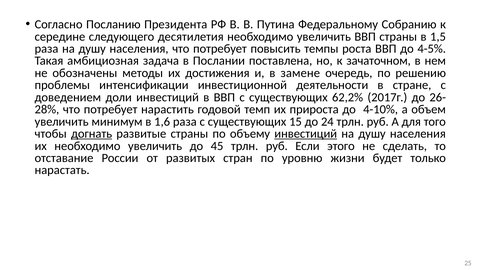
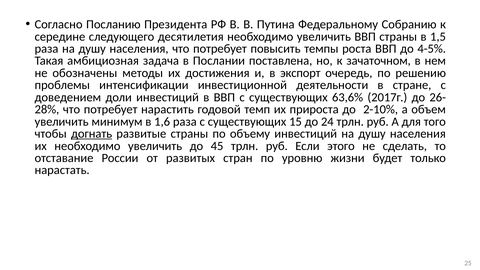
замене: замене -> экспорт (300, 73)
62,2%: 62,2% -> 63,6% (348, 97)
4-10%: 4-10% -> 2-10% (381, 109)
инвестиций underline: present -> none (306, 134)
